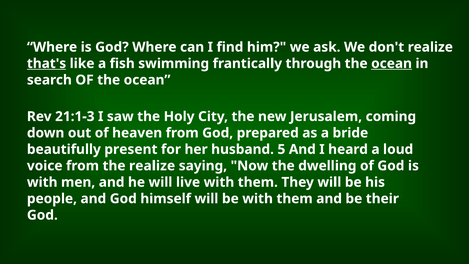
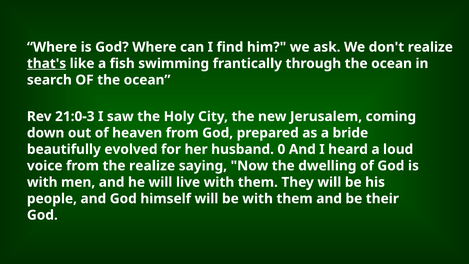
ocean underline: present -> none (392, 63)
21:1-3: 21:1-3 -> 21:0-3 (75, 116)
present: present -> evolved (131, 149)
5: 5 -> 0 (281, 149)
